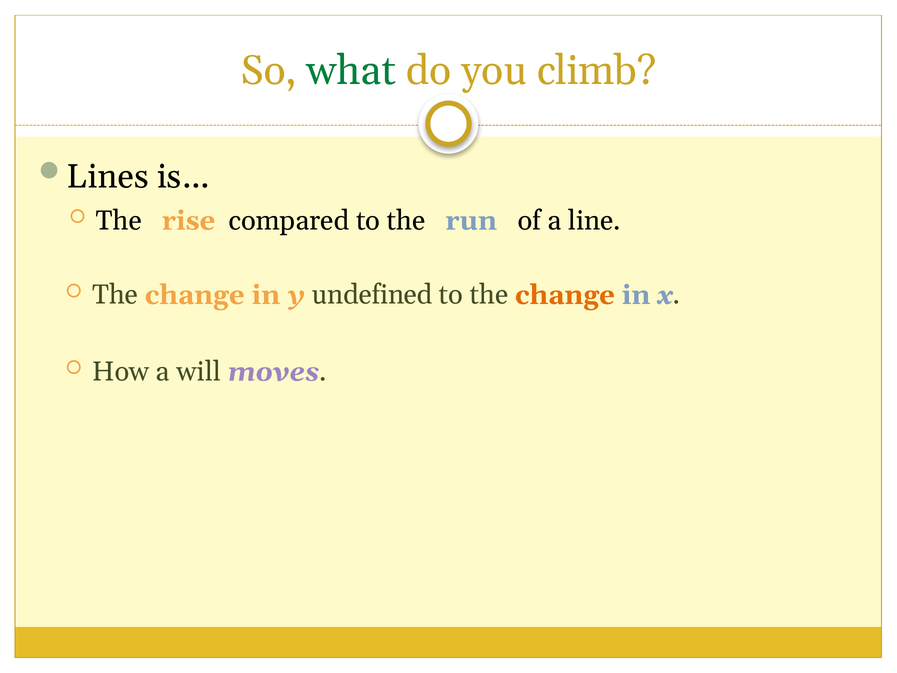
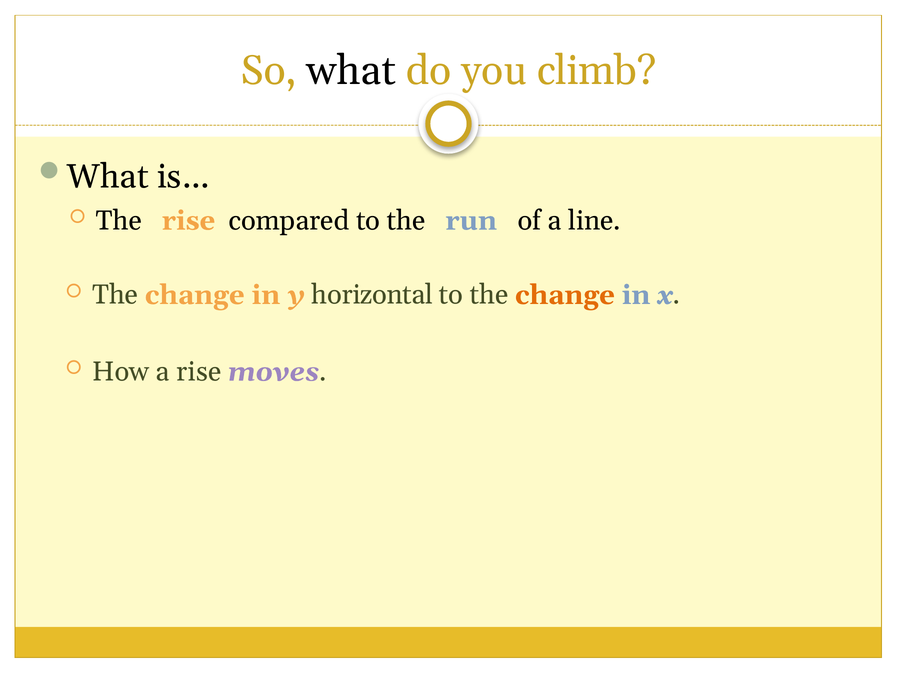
what colour: green -> black (351, 71)
Lines: Lines -> What (108, 176)
undefined: undefined -> horizontal (372, 295)
a will: will -> rise (199, 372)
